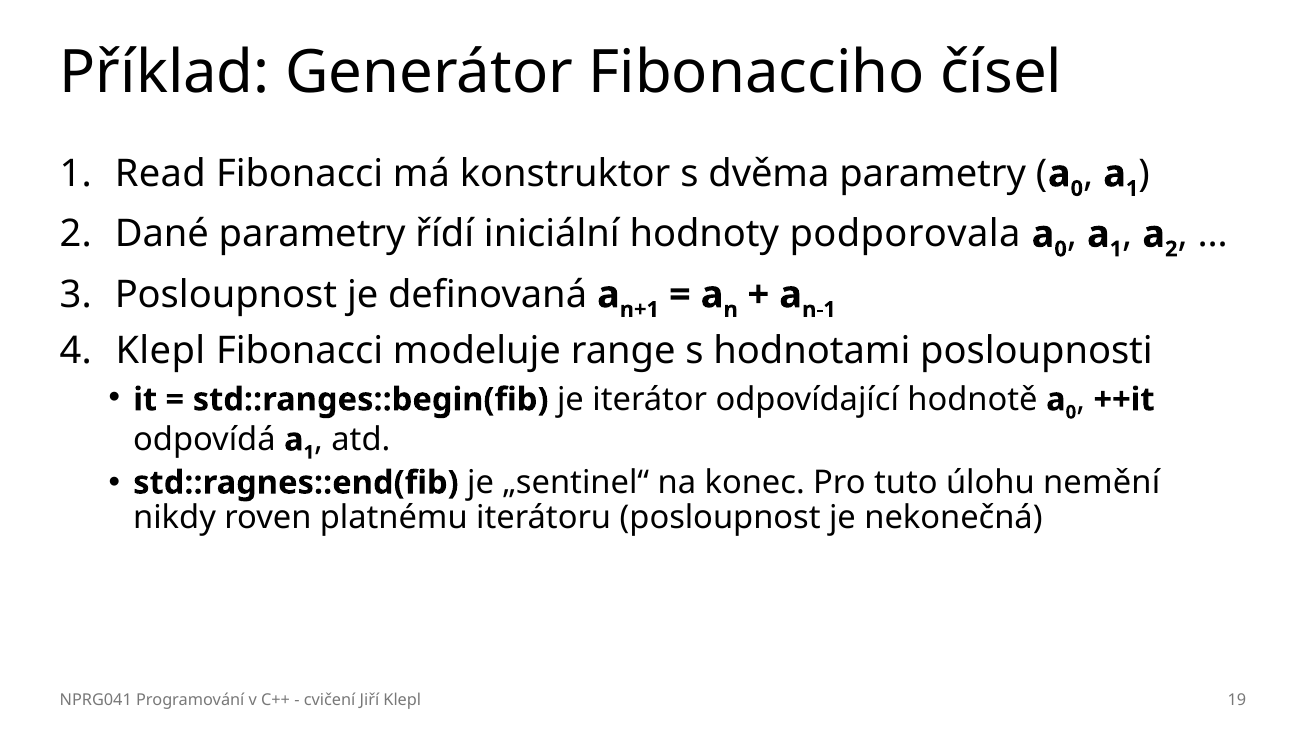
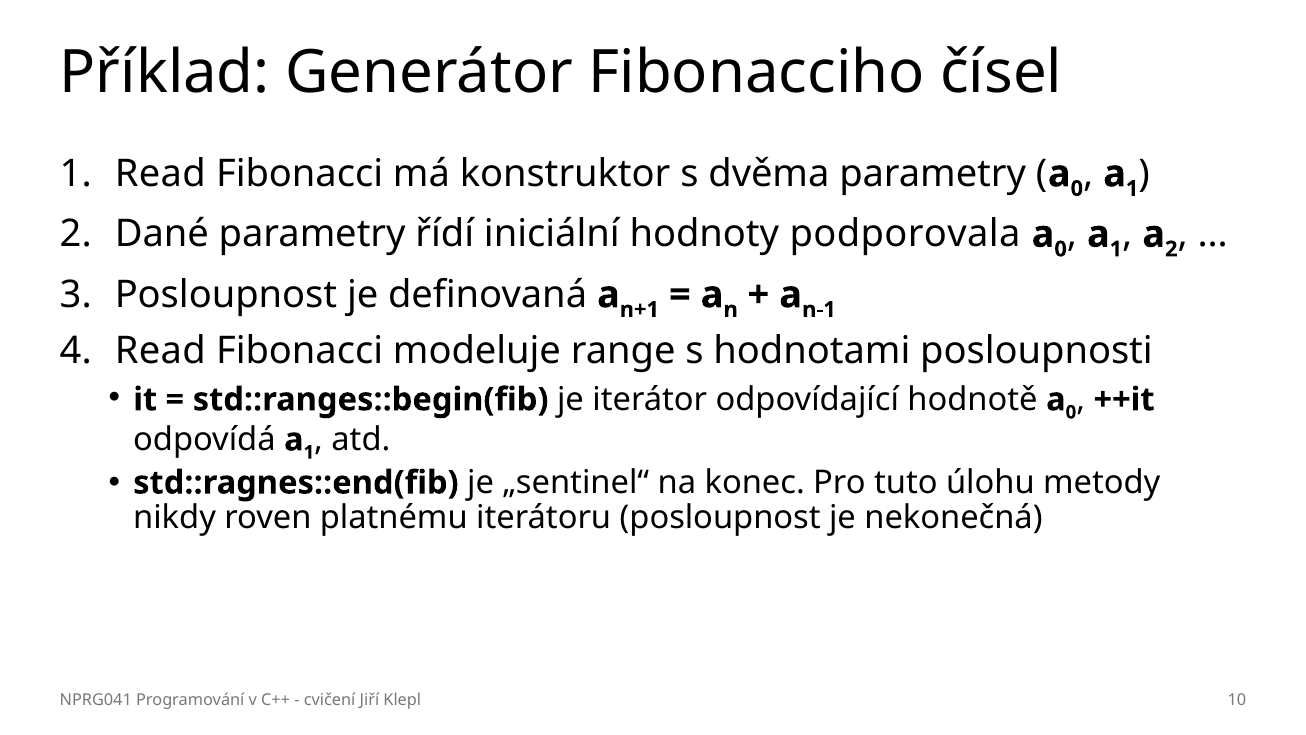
Klepl: Klepl -> Read (160, 350)
nemění: nemění -> metody (1102, 483)
19: 19 -> 10 (1237, 700)
